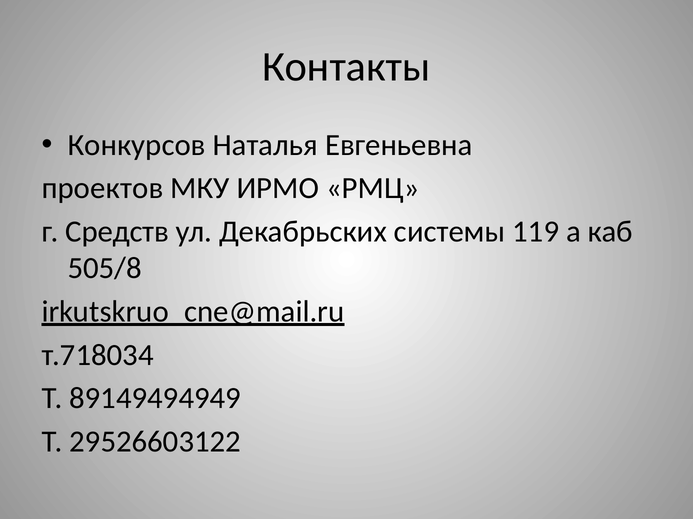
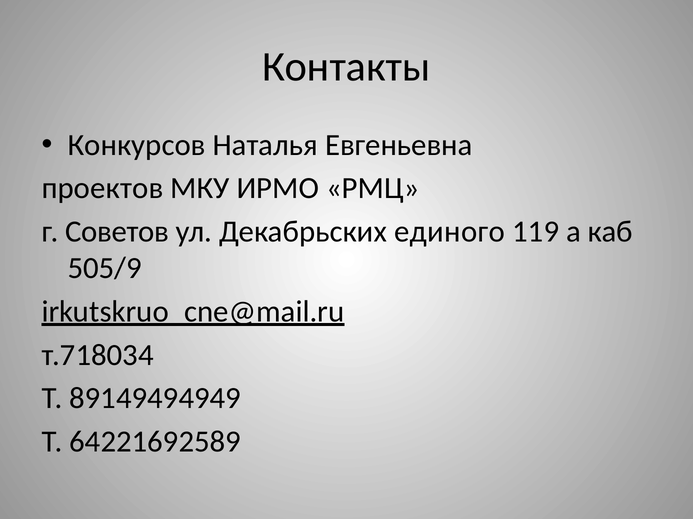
Средств: Средств -> Советов (117, 232)
системы: системы -> единого (450, 232)
505/8: 505/8 -> 505/9 (105, 269)
29526603122: 29526603122 -> 64221692589 (155, 442)
